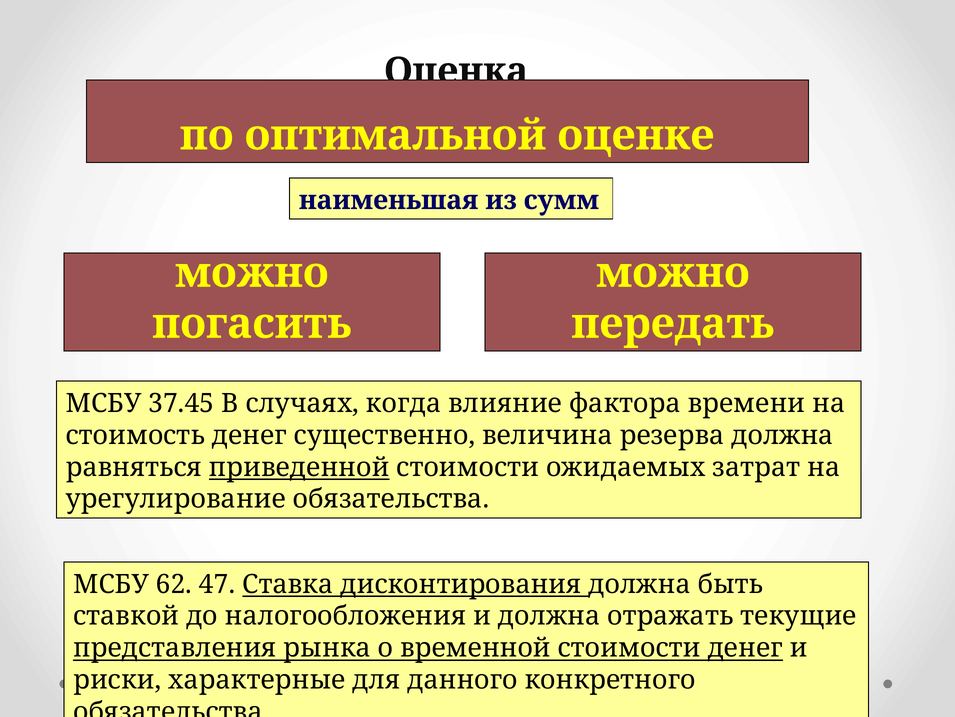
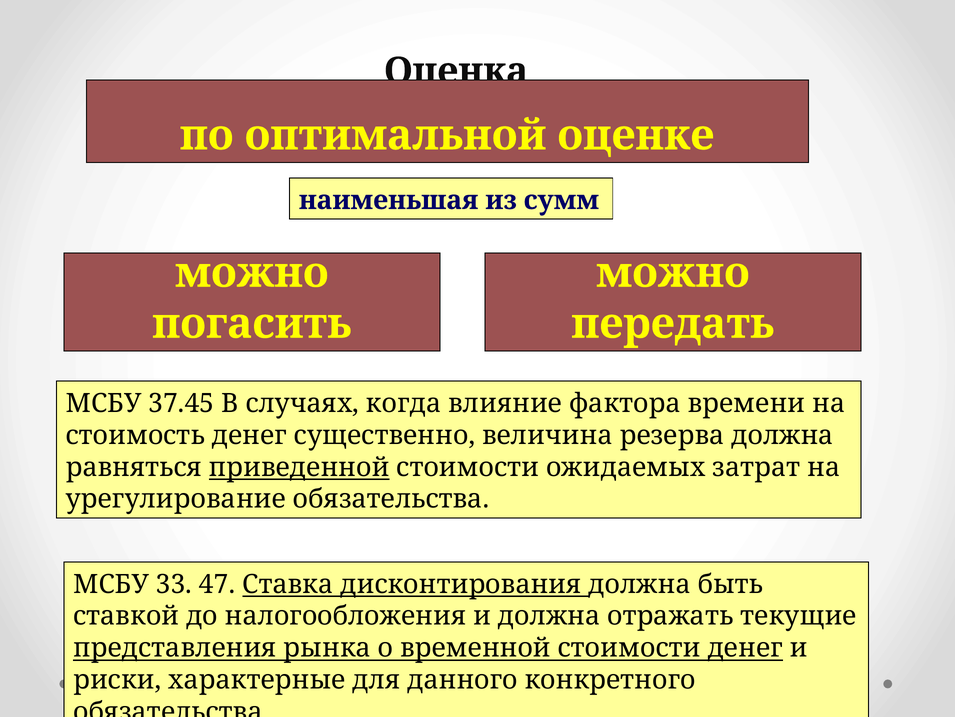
62: 62 -> 33 (174, 584)
